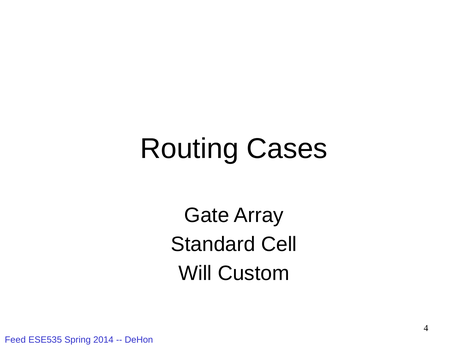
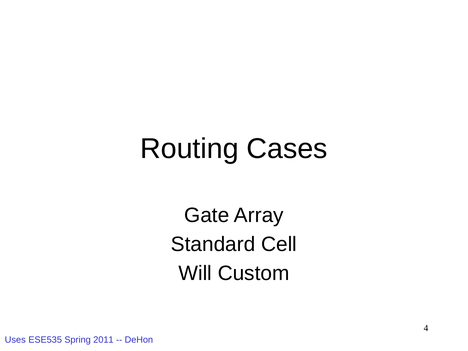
Feed: Feed -> Uses (15, 340)
2014: 2014 -> 2011 (103, 340)
